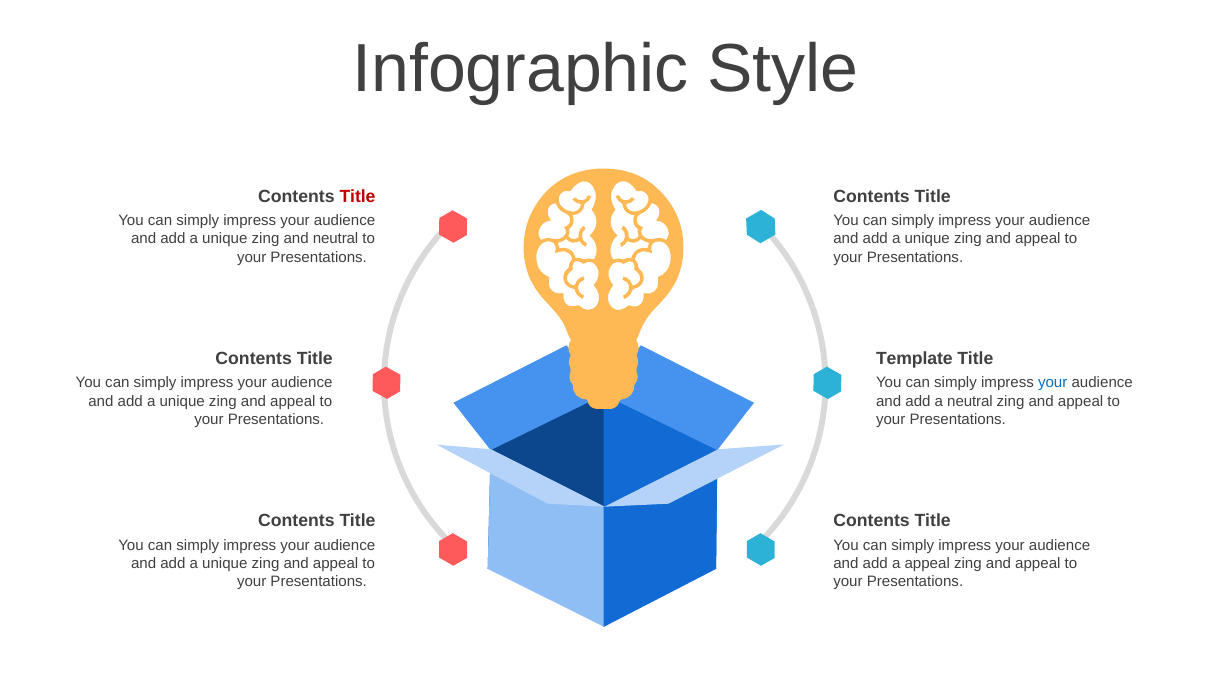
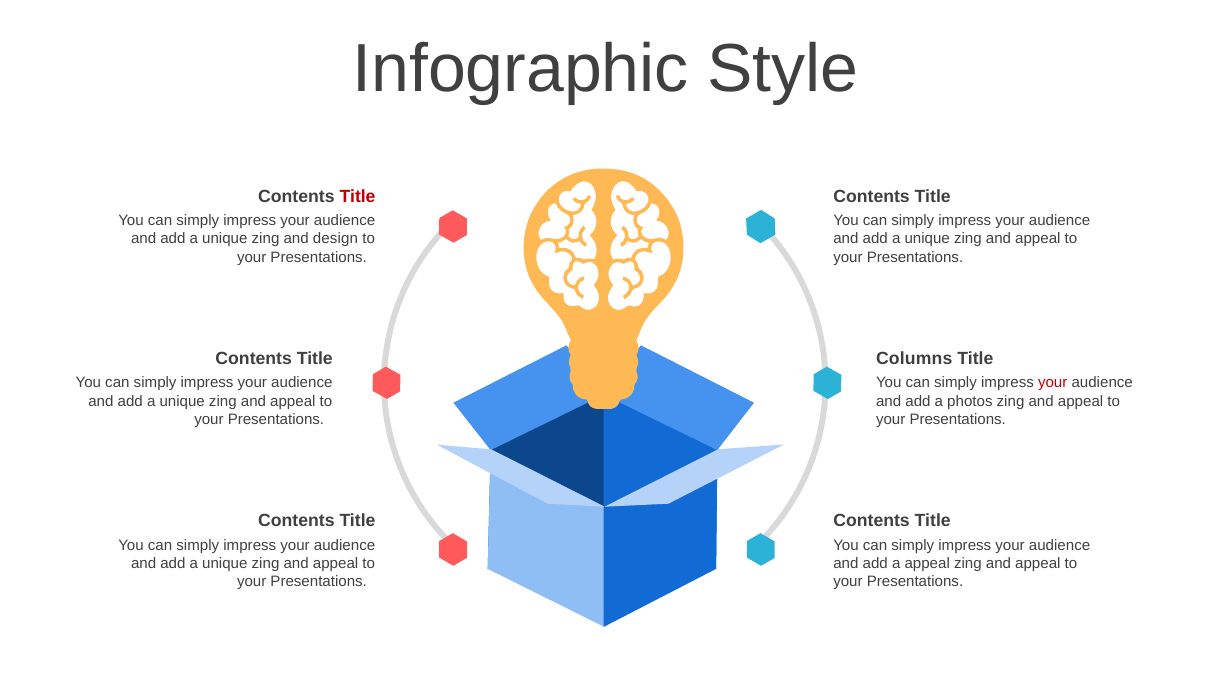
and neutral: neutral -> design (335, 239)
Template: Template -> Columns (914, 358)
your colour: blue -> red (1053, 383)
a neutral: neutral -> photos (970, 401)
